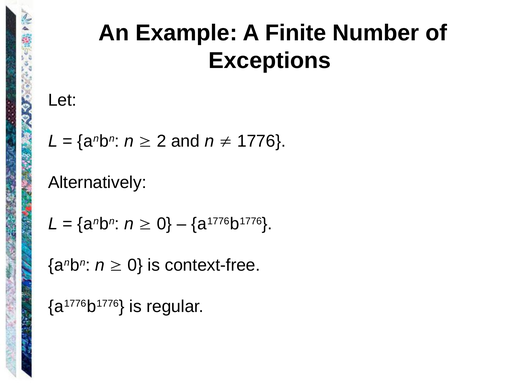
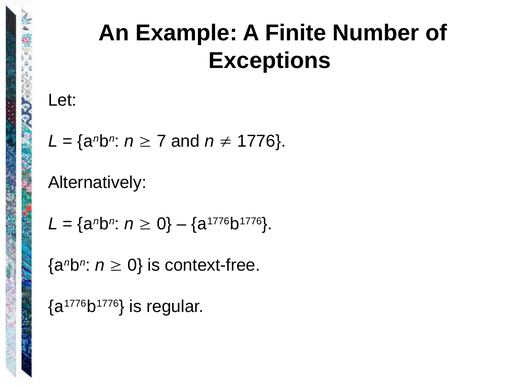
2: 2 -> 7 (162, 141)
